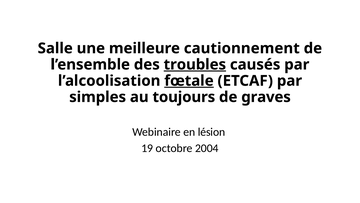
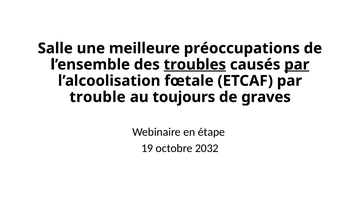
cautionnement: cautionnement -> préoccupations (242, 48)
par underline: none -> present (297, 64)
fœtale underline: present -> none (189, 81)
simples: simples -> trouble (98, 97)
lésion: lésion -> étape (211, 132)
2004: 2004 -> 2032 (207, 148)
